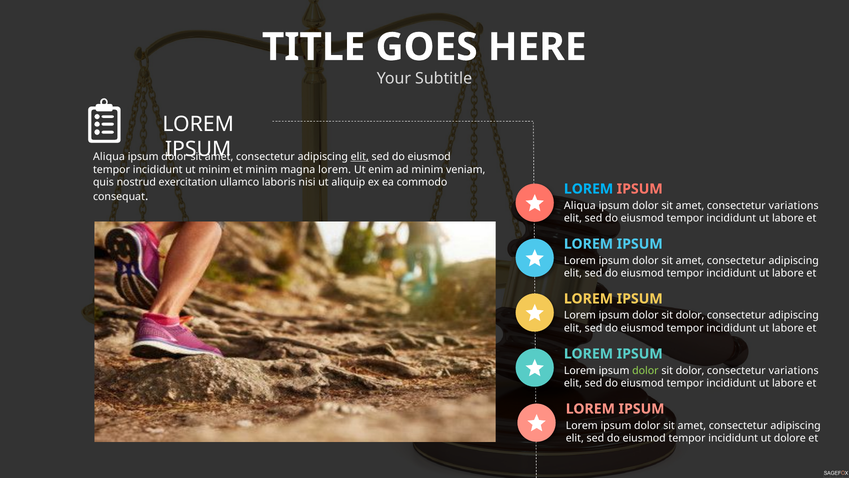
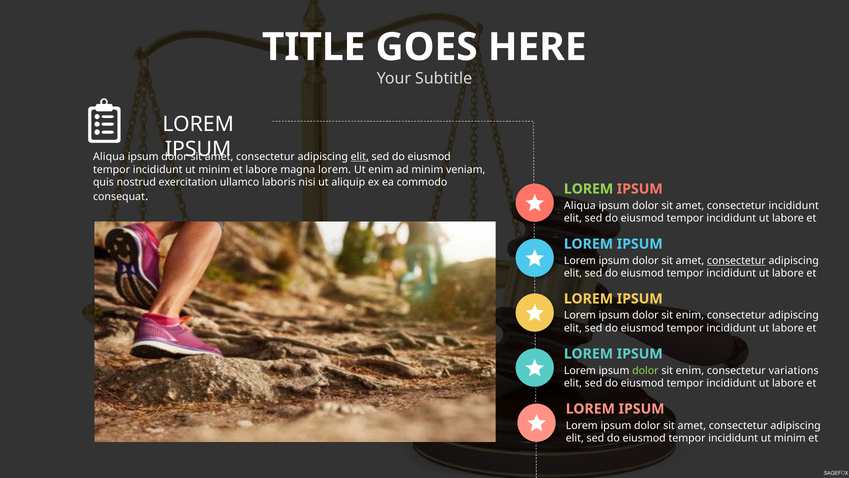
et minim: minim -> labore (262, 169)
LOREM colour: light blue -> light green (589, 189)
amet consectetur variations: variations -> incididunt (794, 205)
consectetur underline: none -> present (736, 260)
dolor: dolor -> enim (690, 315)
dolor: dolor -> enim (690, 370)
dolore: dolore -> minim (790, 438)
